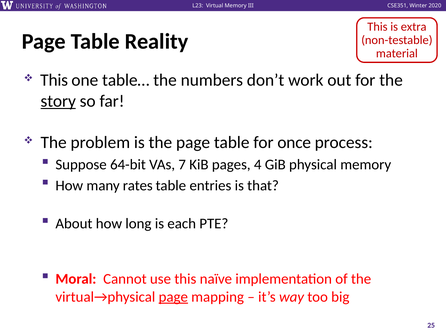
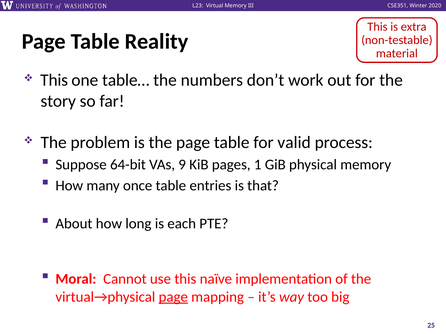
story underline: present -> none (58, 101)
once: once -> valid (294, 143)
7: 7 -> 9 (182, 165)
4: 4 -> 1 (258, 165)
rates: rates -> once (138, 186)
